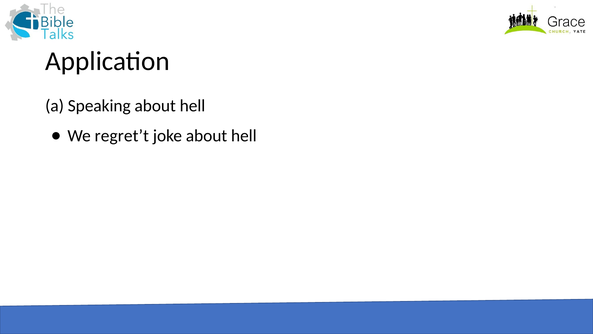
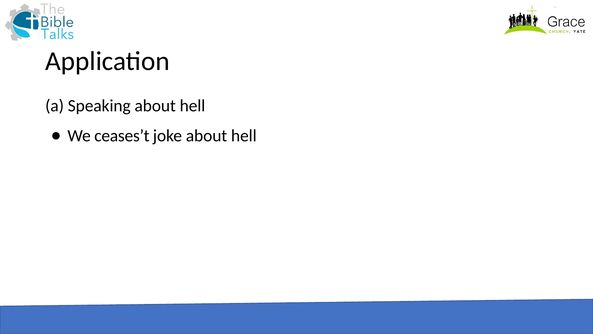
regret’t: regret’t -> ceases’t (122, 136)
